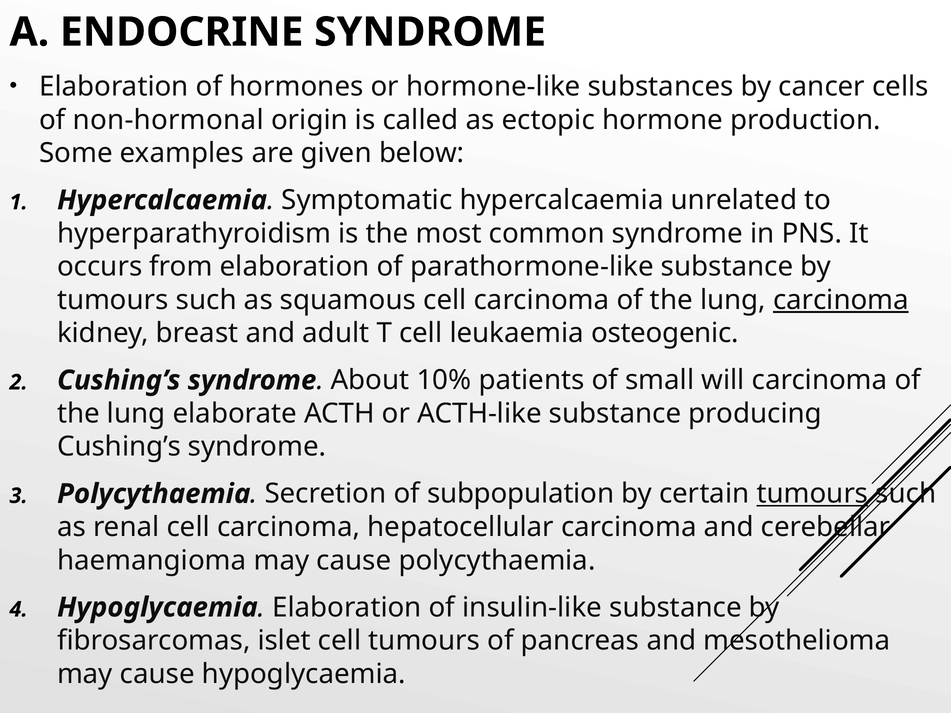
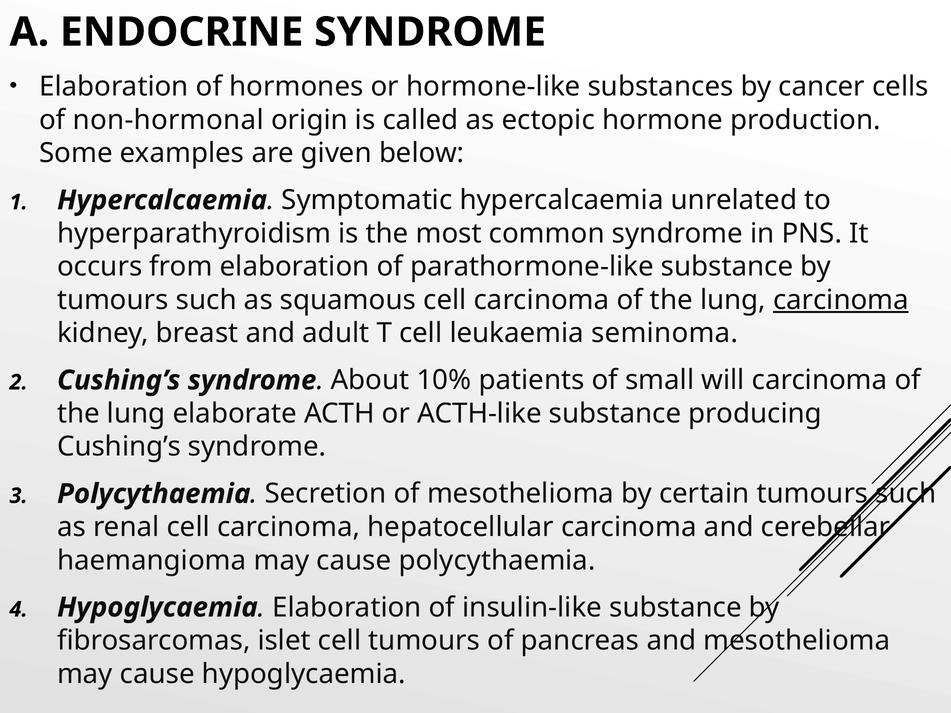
osteogenic: osteogenic -> seminoma (665, 333)
of subpopulation: subpopulation -> mesothelioma (521, 494)
tumours underline: present -> none (812, 494)
